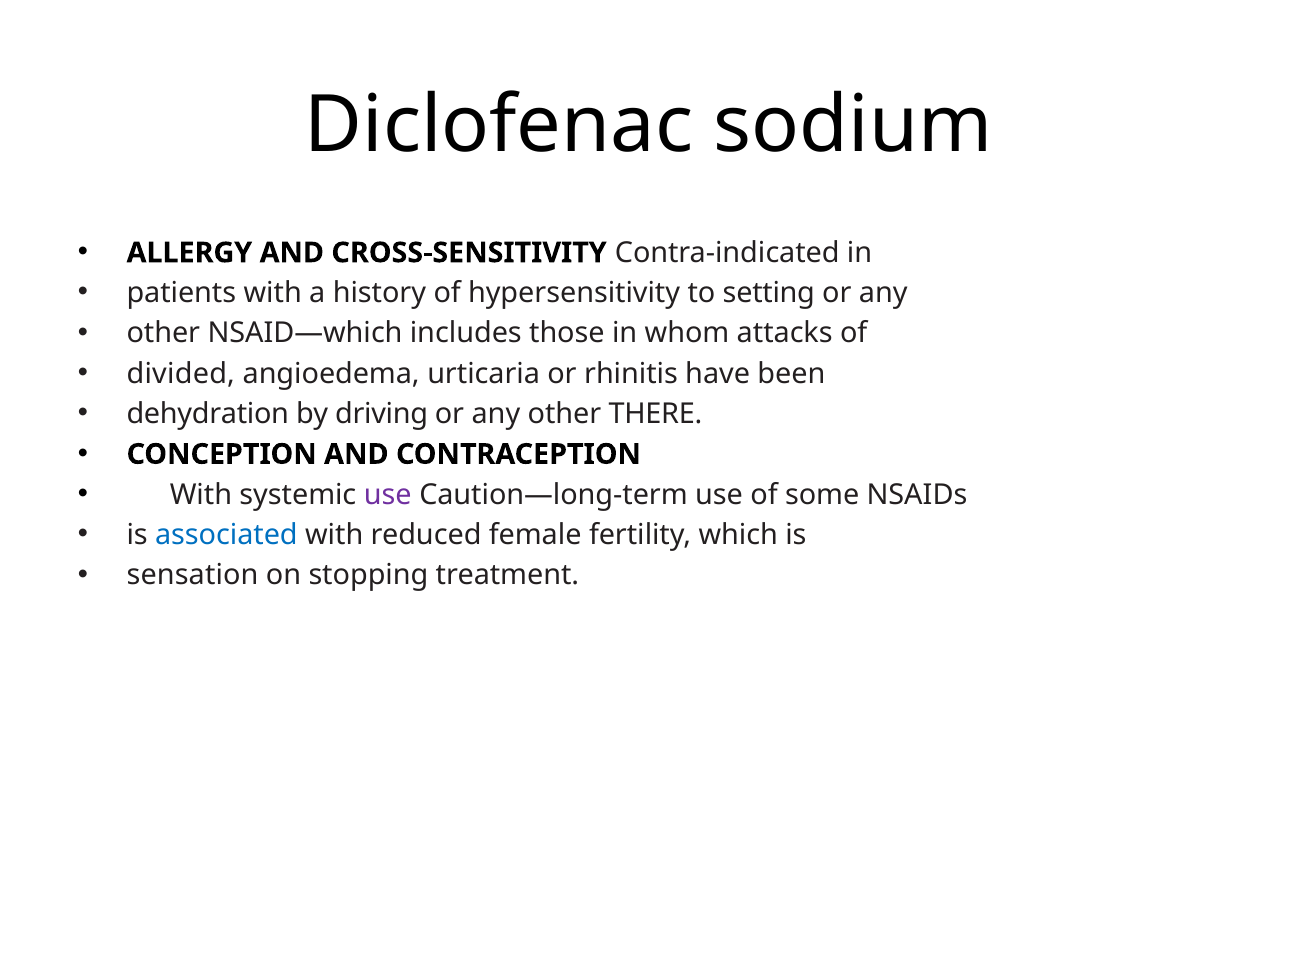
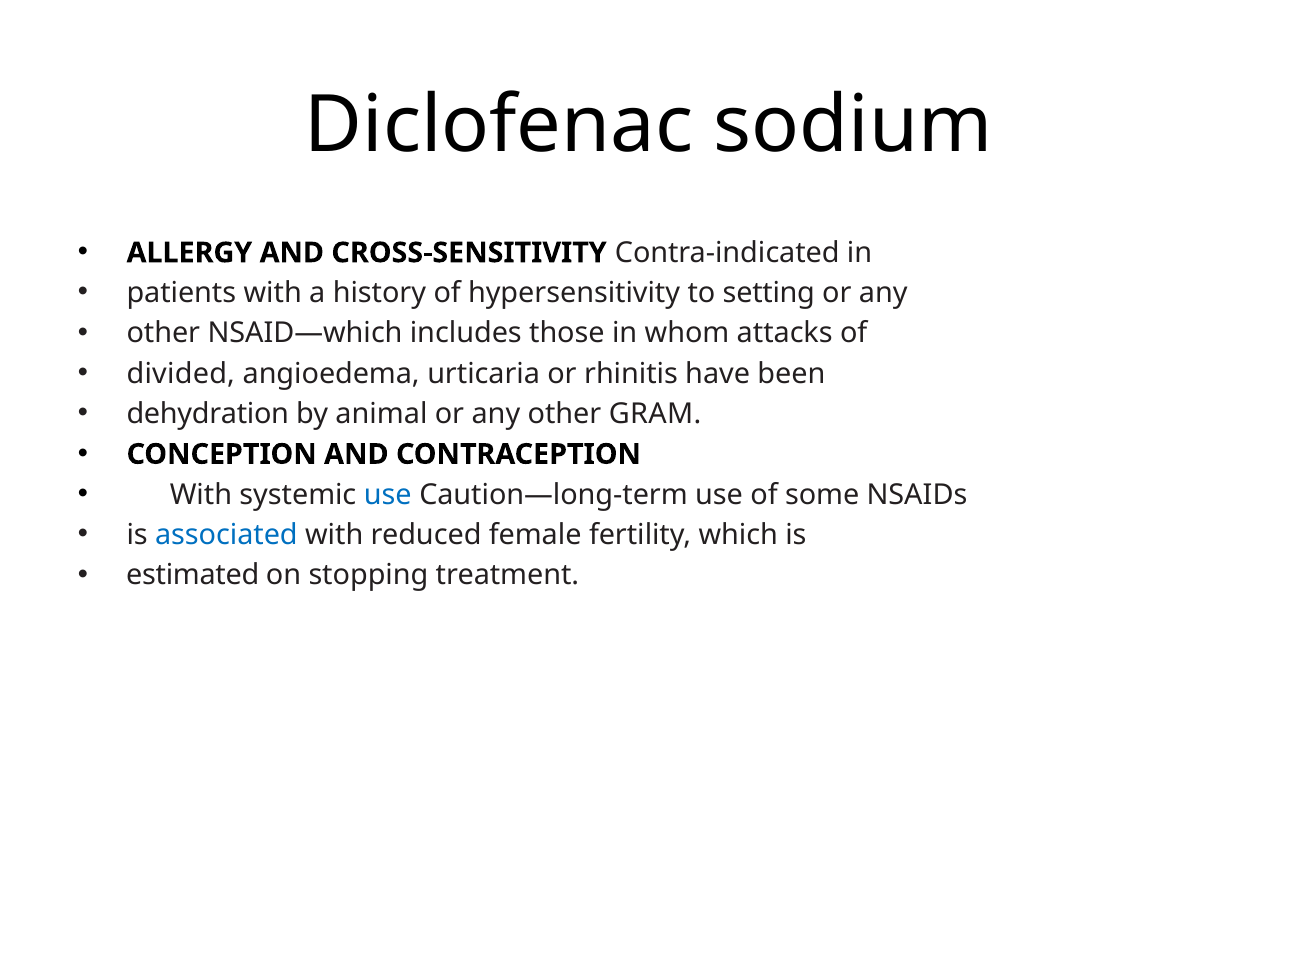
driving: driving -> animal (381, 414)
THERE: THERE -> GRAM (655, 414)
use colour: purple -> blue (388, 495)
sensation: sensation -> estimated (193, 575)
